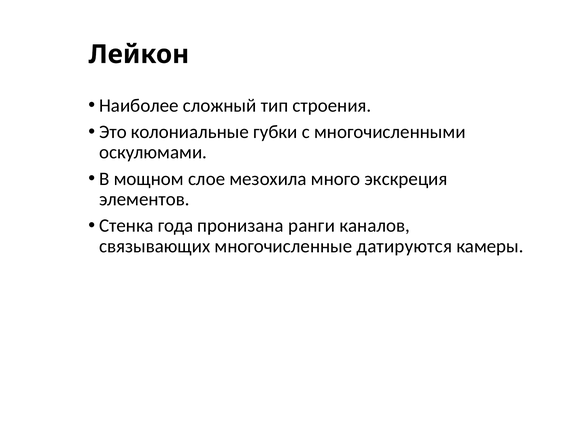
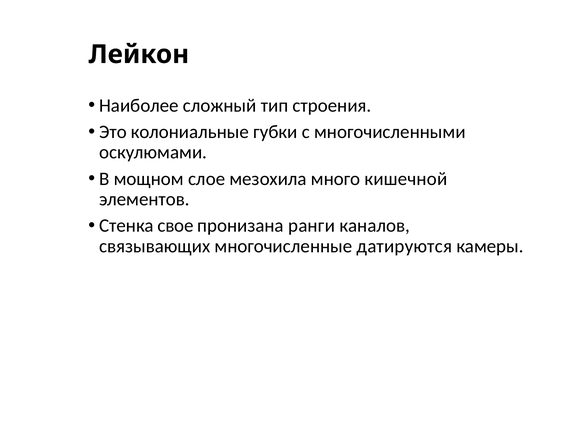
экскреция: экскреция -> кишечной (406, 179)
года: года -> свое (176, 226)
